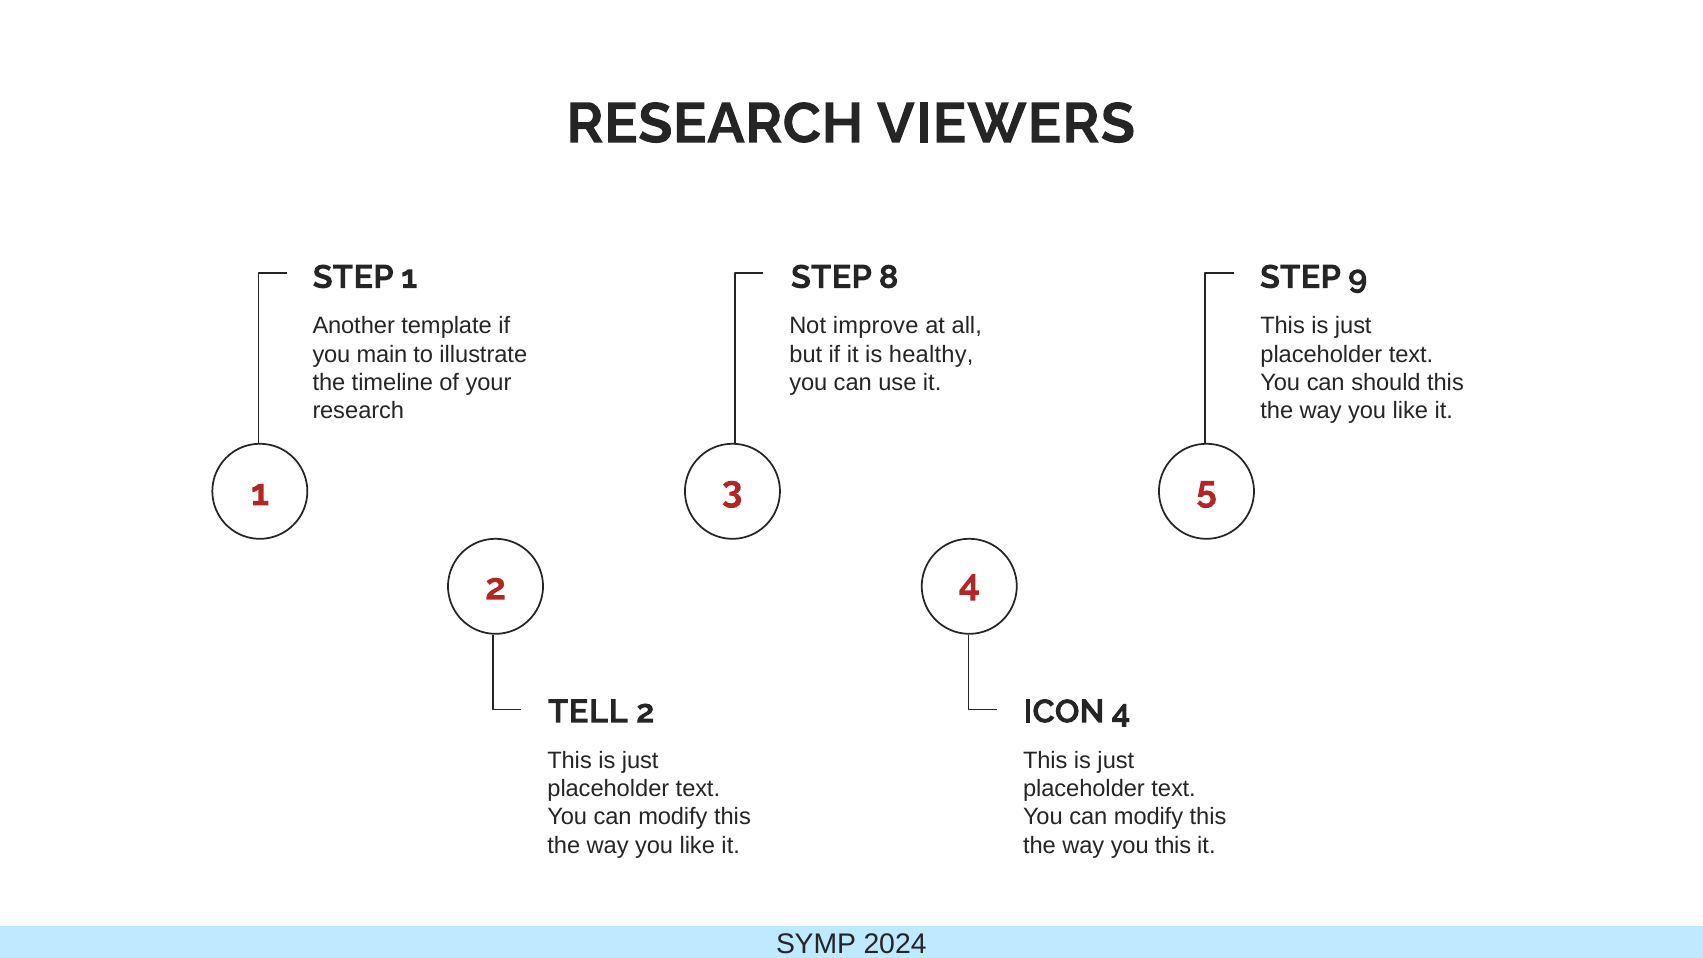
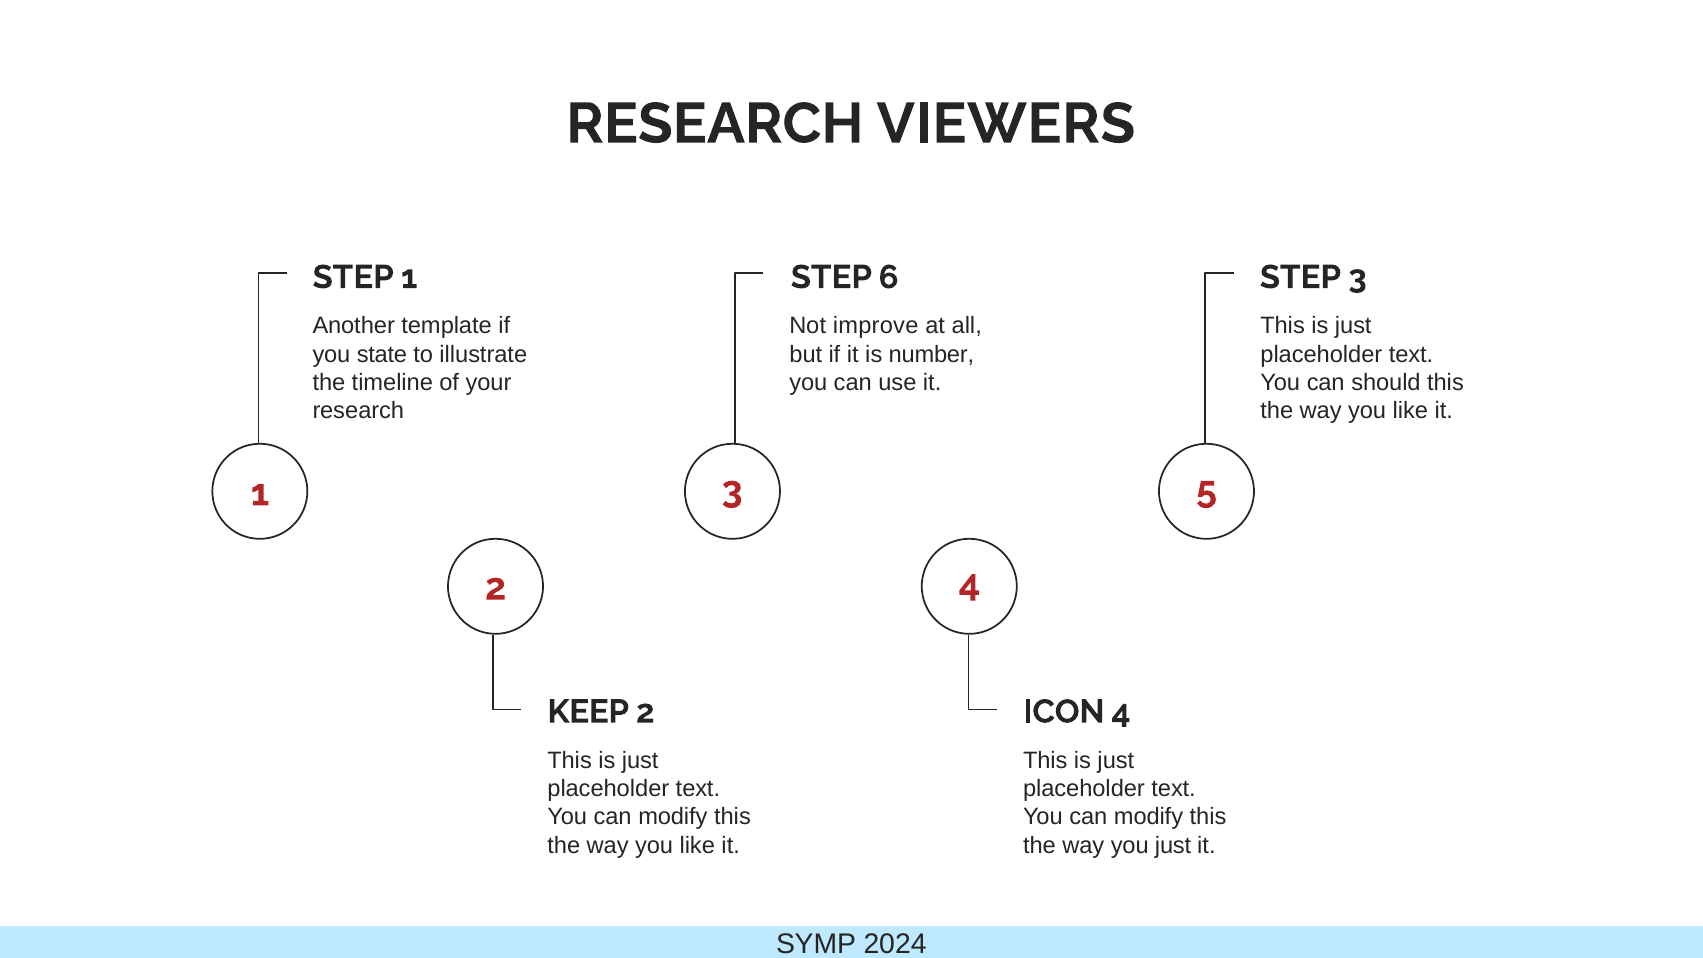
8: 8 -> 6 (889, 277)
STEP 9: 9 -> 3 (1358, 277)
main: main -> state (382, 354)
healthy: healthy -> number (931, 354)
TELL: TELL -> KEEP (588, 712)
you this: this -> just (1173, 846)
